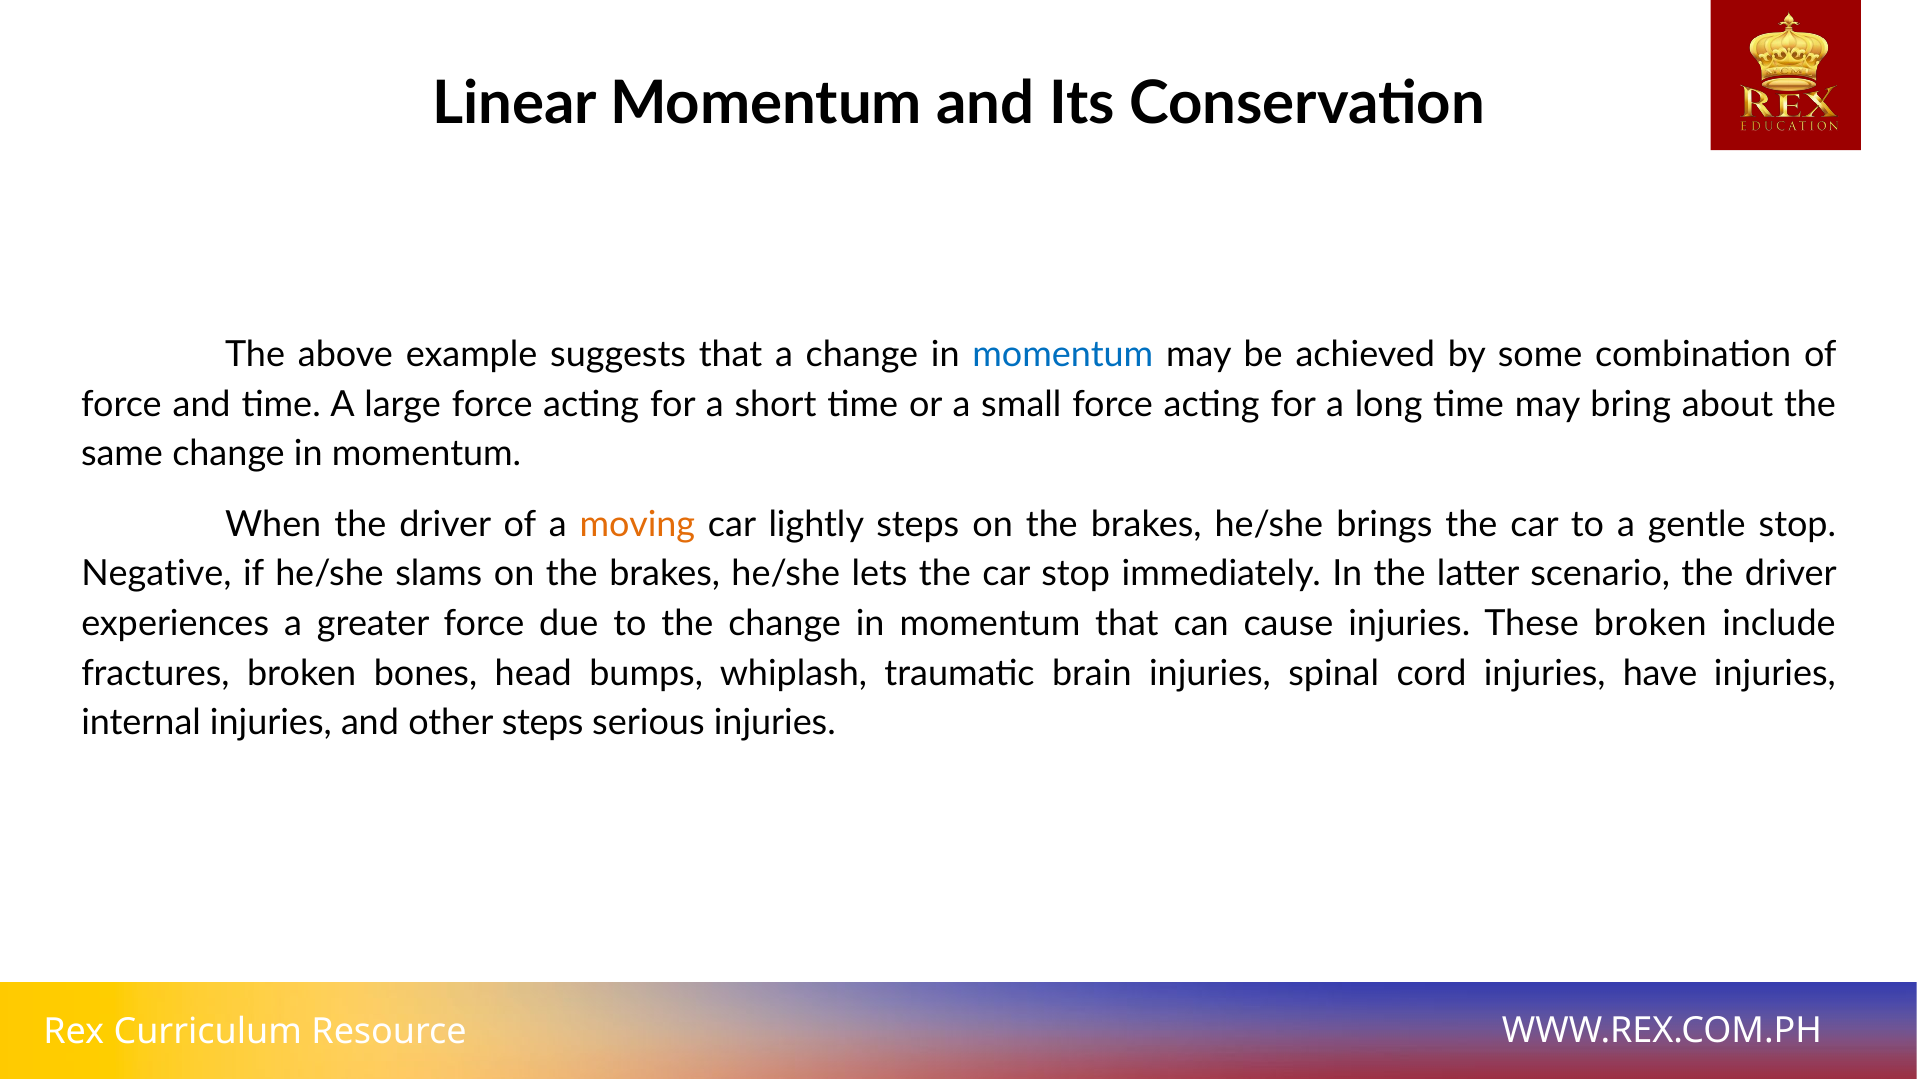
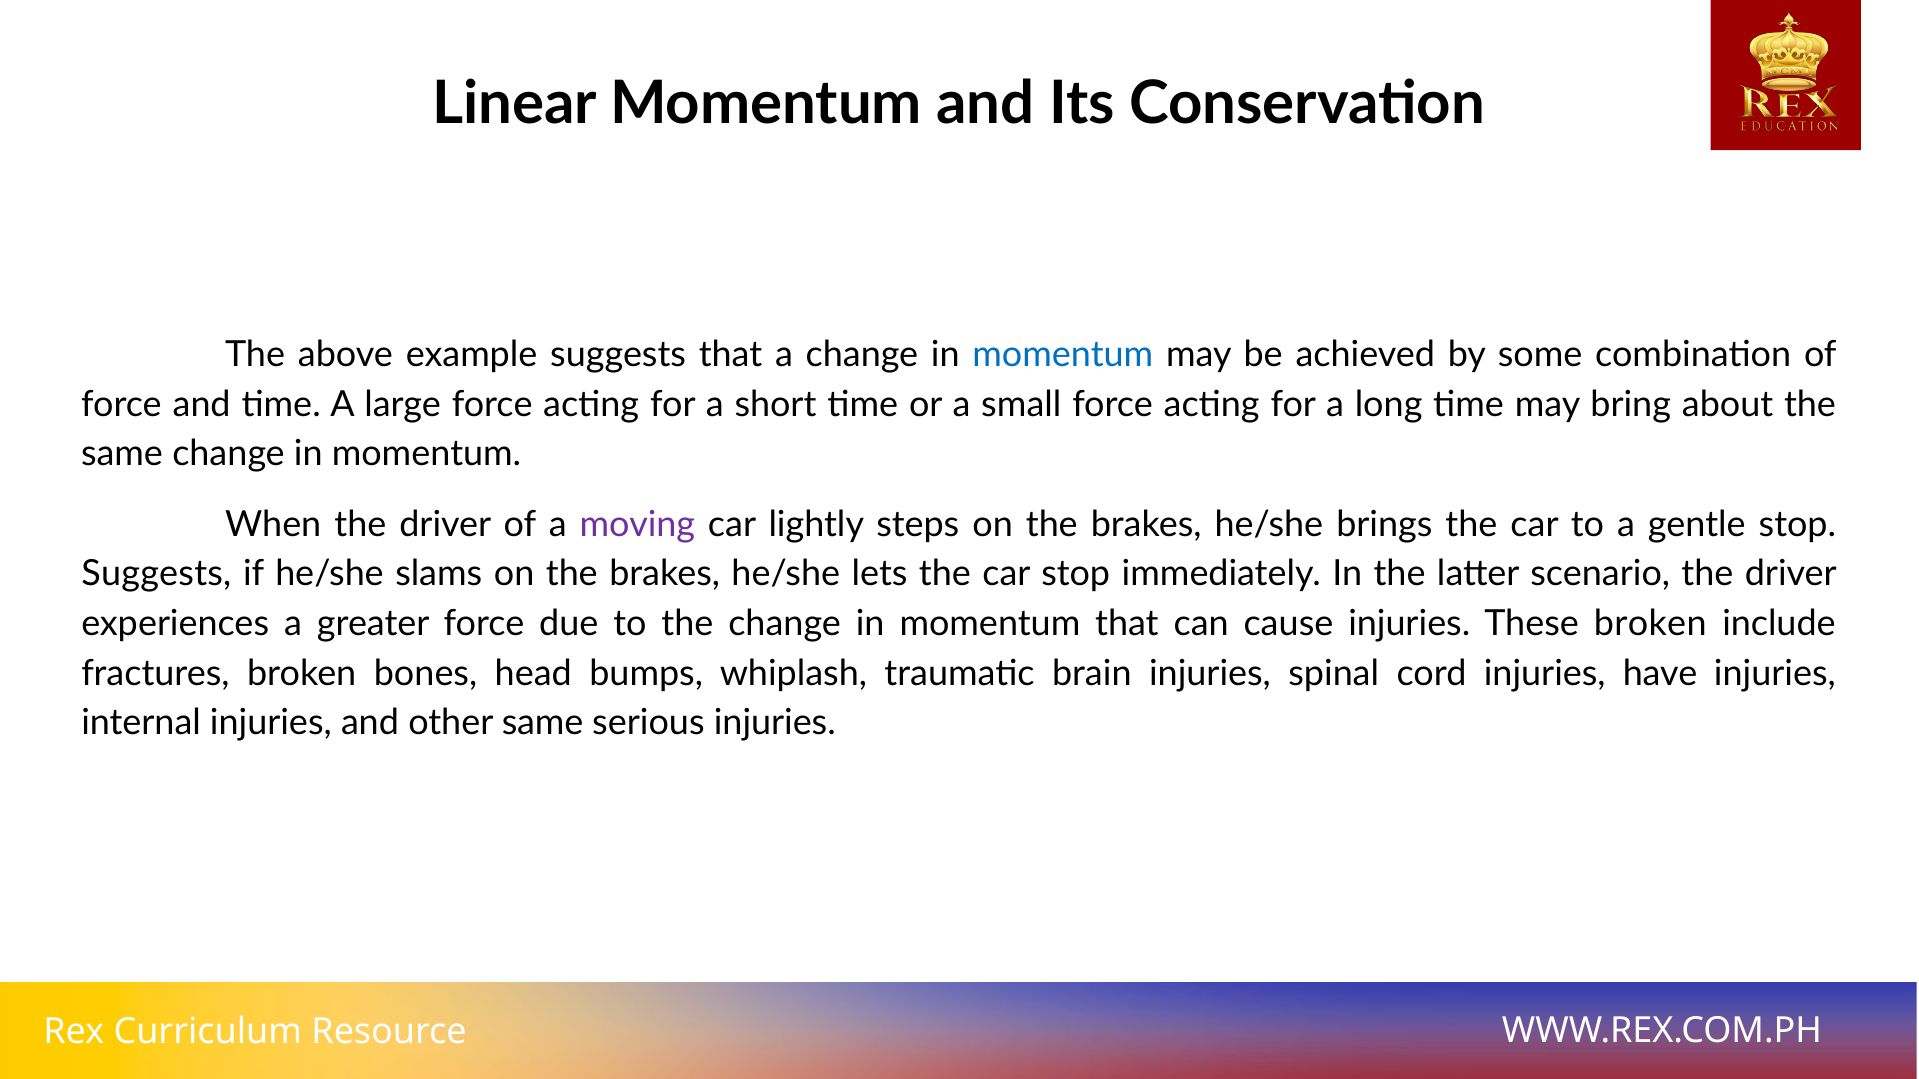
moving colour: orange -> purple (637, 524)
Negative: Negative -> Suggests (156, 574)
other steps: steps -> same (543, 723)
